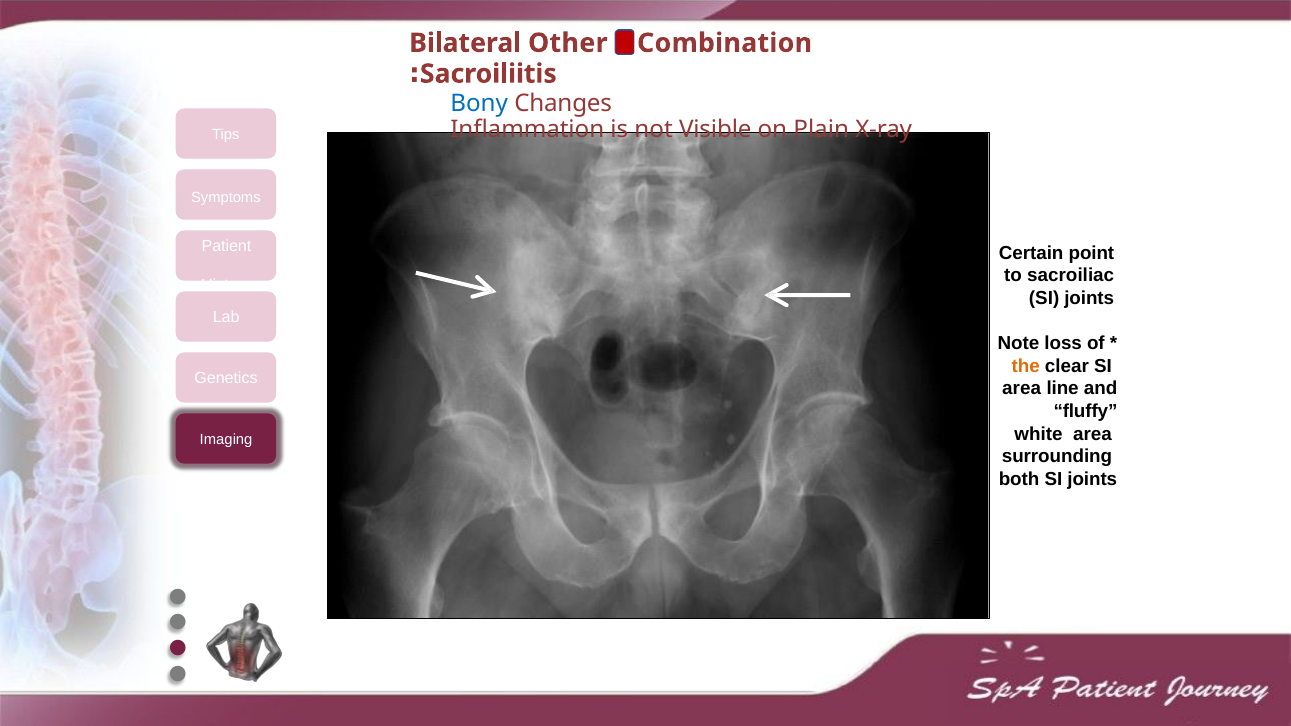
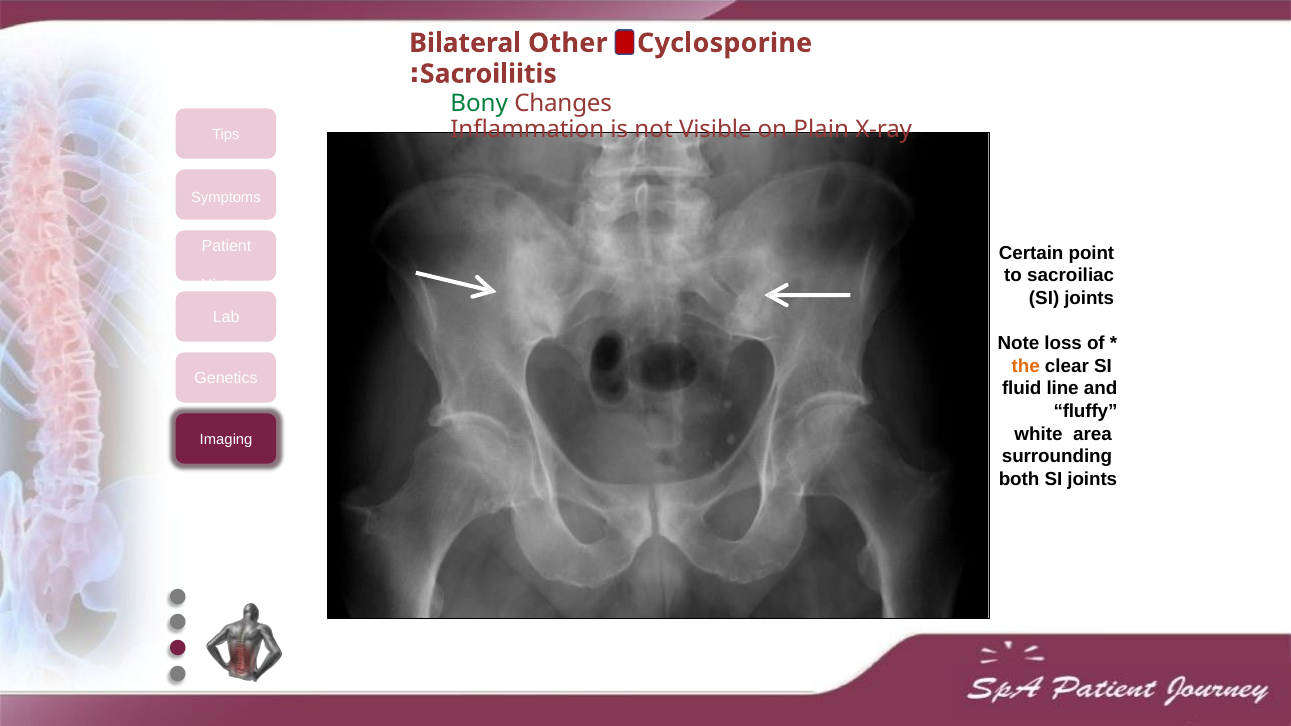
Combination: Combination -> Cyclosporine (725, 43)
Bony colour: blue -> green (479, 103)
area: area -> fluid (1022, 389)
